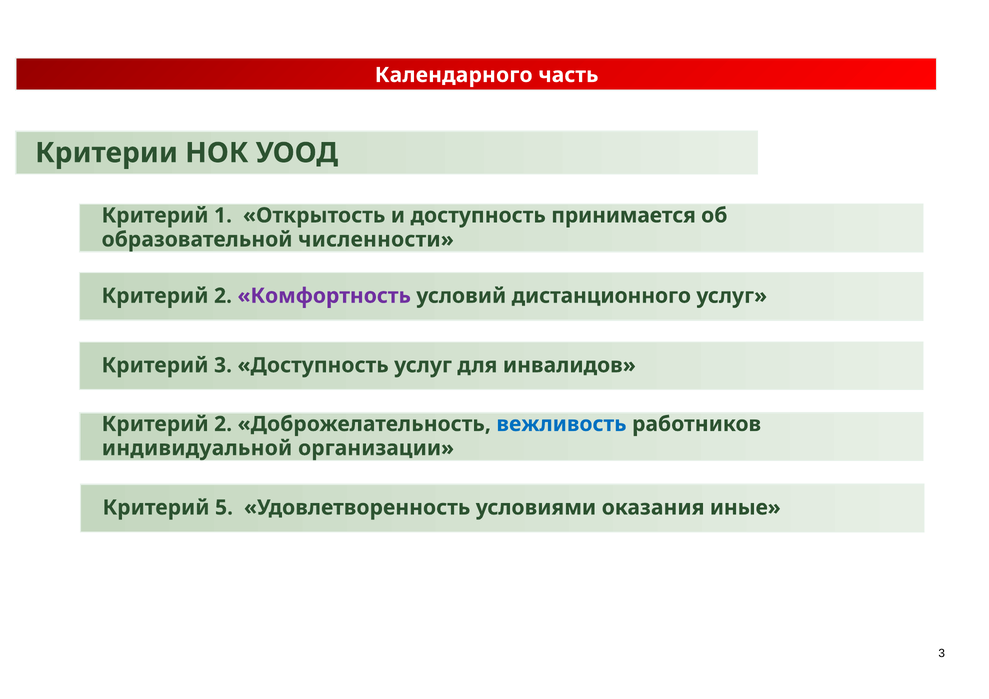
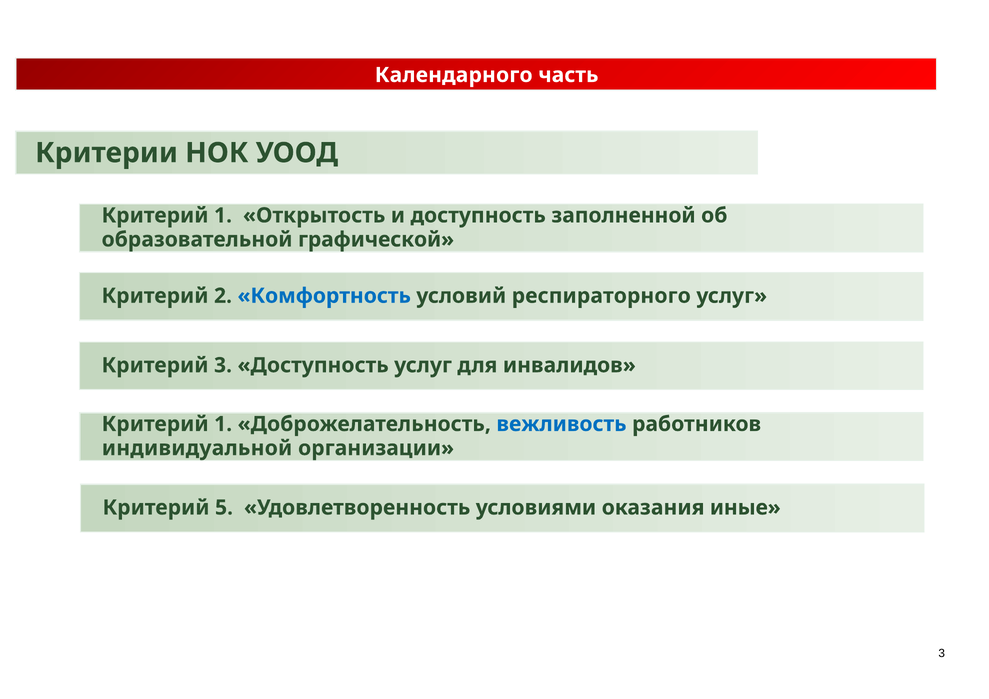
принимается: принимается -> заполненной (624, 216)
численности: численности -> графической (376, 240)
Комфортность colour: purple -> blue (324, 296)
дистанционного: дистанционного -> респираторного (601, 296)
2: 2 -> 1 (223, 424)
